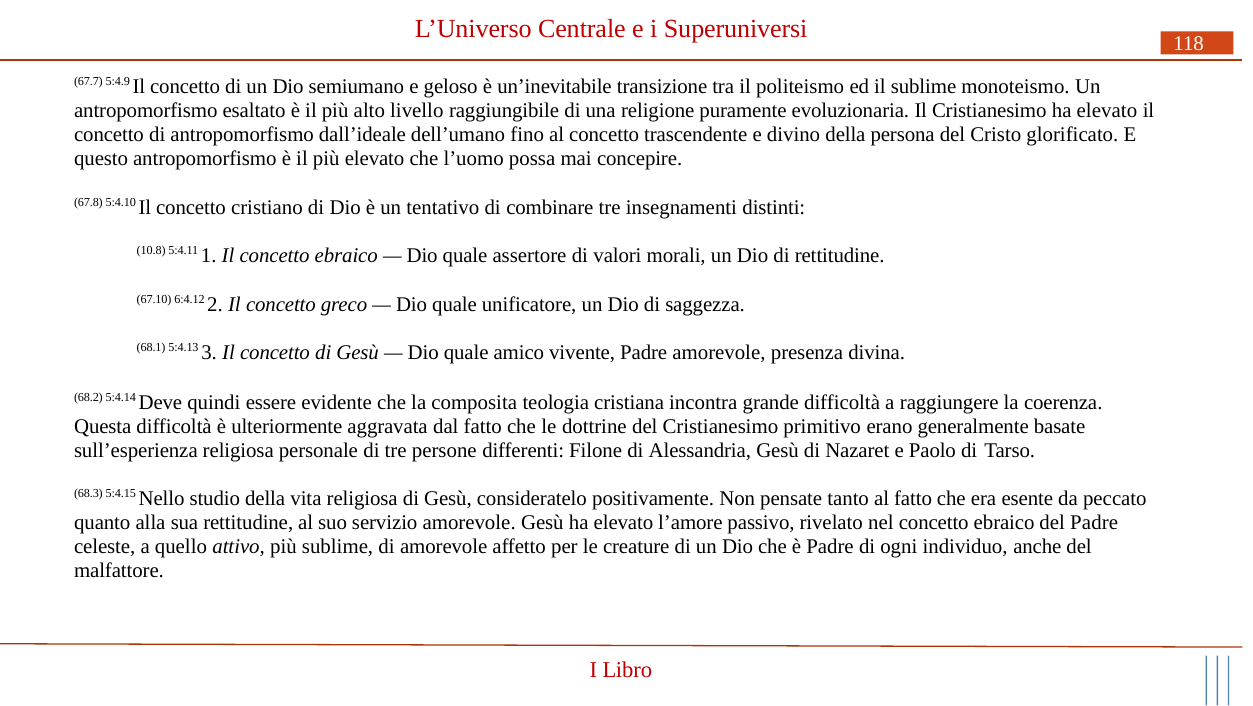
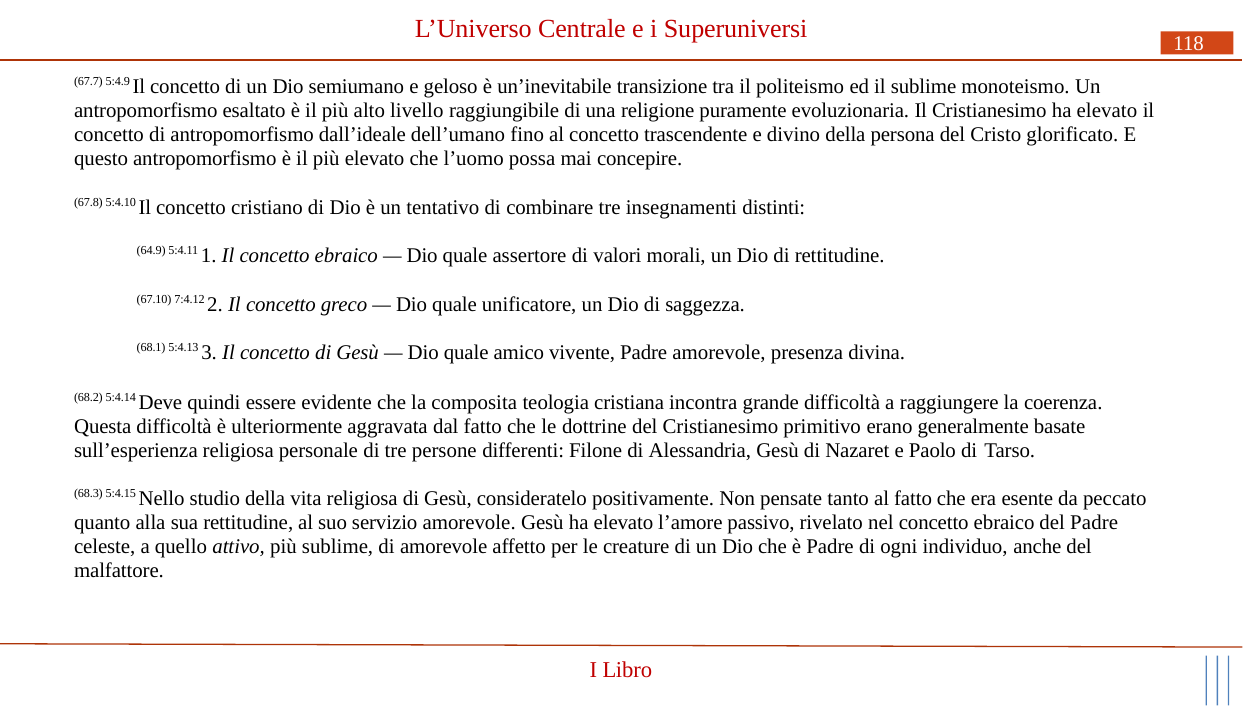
10.8: 10.8 -> 64.9 (151, 251)
6:4.12: 6:4.12 -> 7:4.12 (190, 299)
